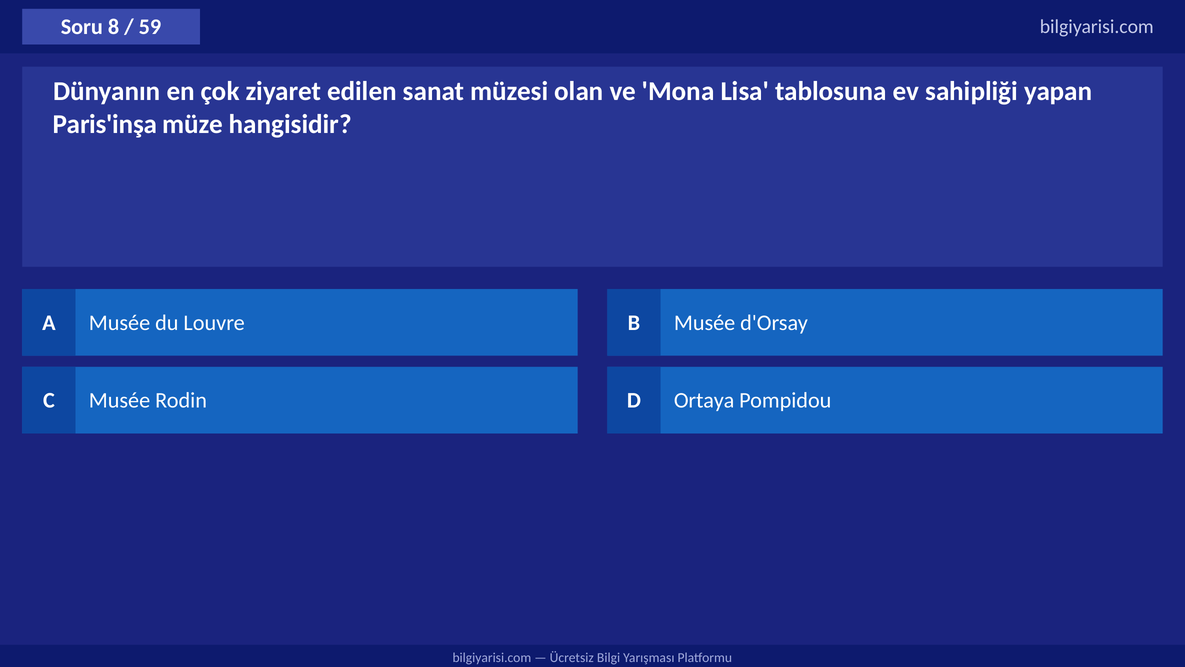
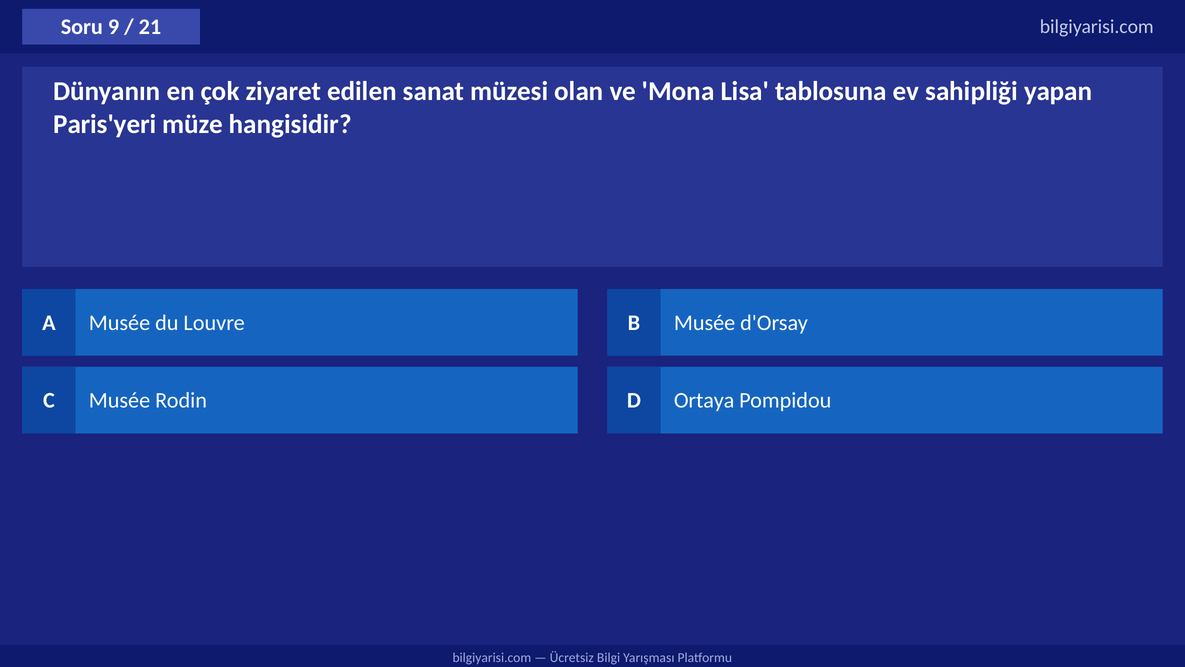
8: 8 -> 9 (114, 27)
59: 59 -> 21 (150, 27)
Paris'inşa: Paris'inşa -> Paris'yeri (105, 124)
